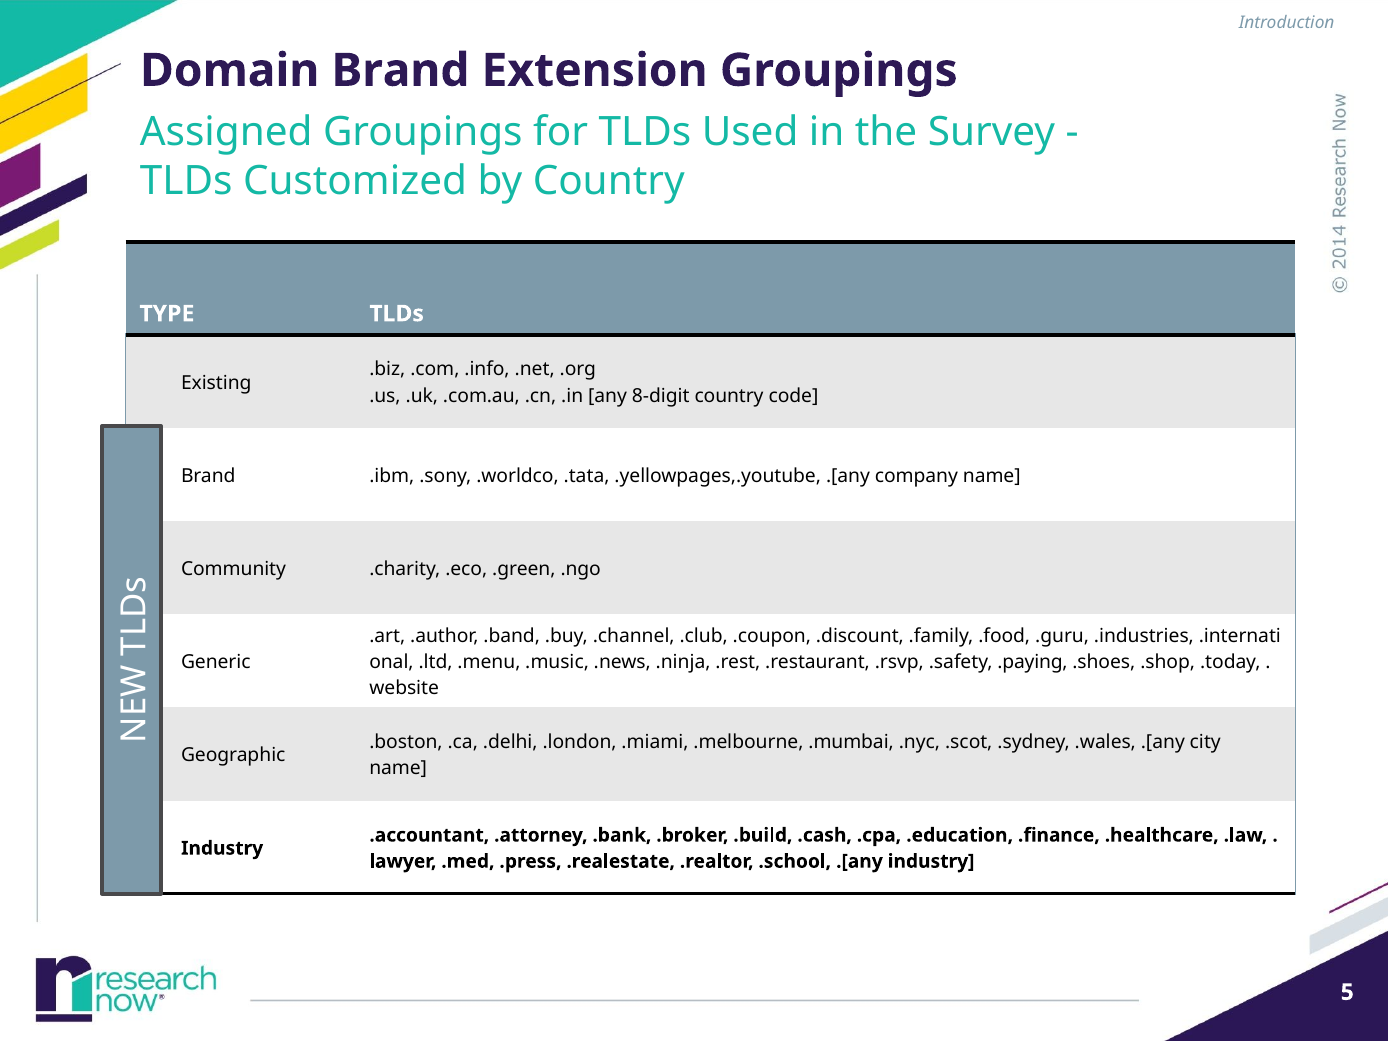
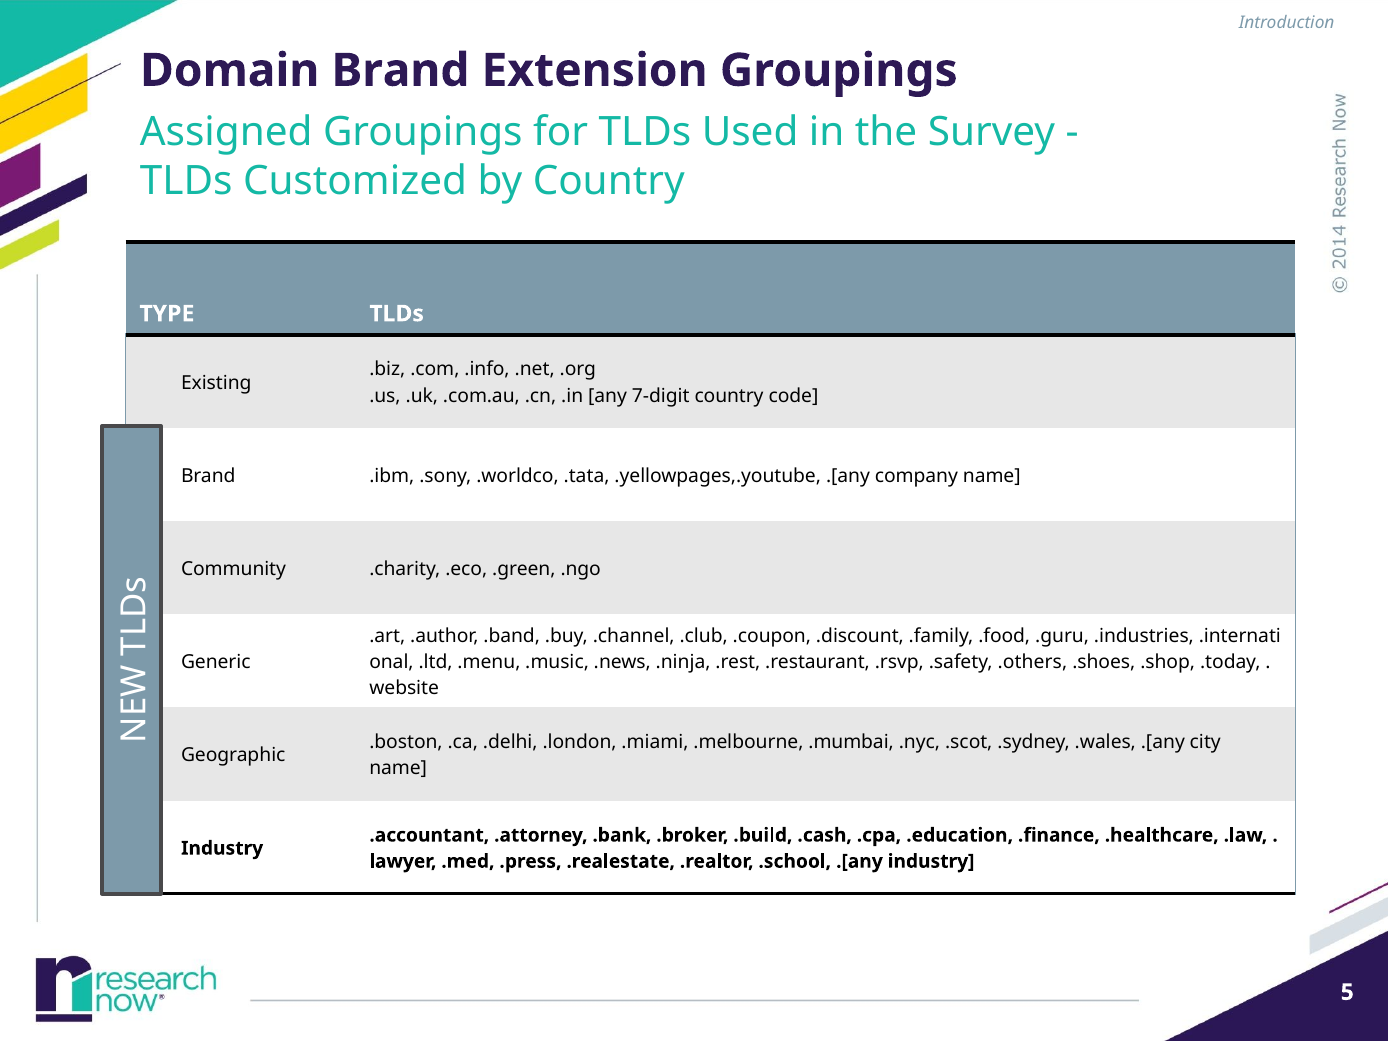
8-digit: 8-digit -> 7-digit (661, 396)
.paying: .paying -> .others (1032, 662)
